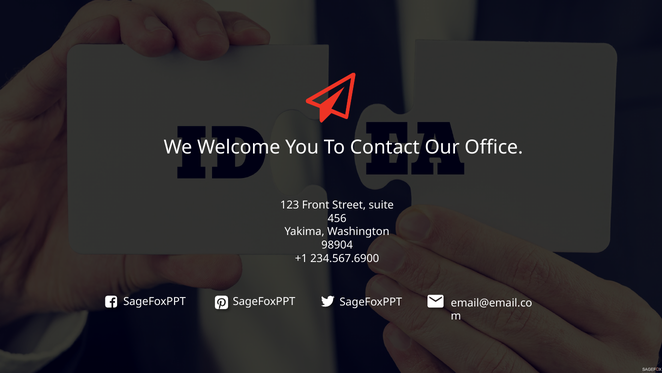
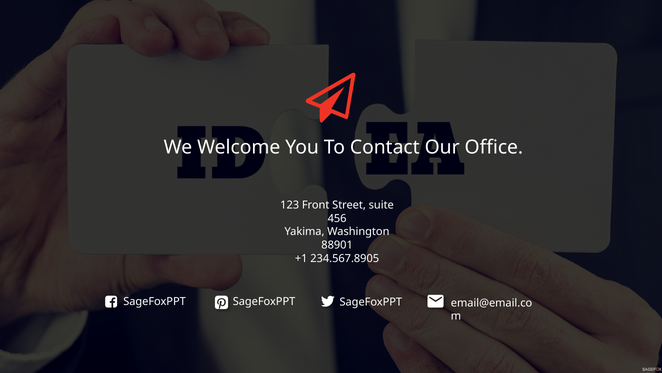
98904: 98904 -> 88901 (337, 245)
234.567.6900: 234.567.6900 -> 234.567.8905 (345, 258)
